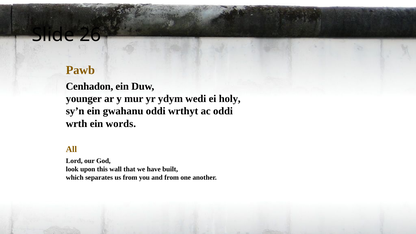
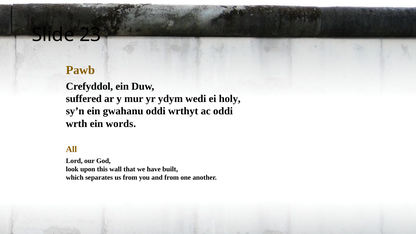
26: 26 -> 23 (90, 35)
Cenhadon: Cenhadon -> Crefyddol (89, 86)
younger: younger -> suffered (84, 99)
